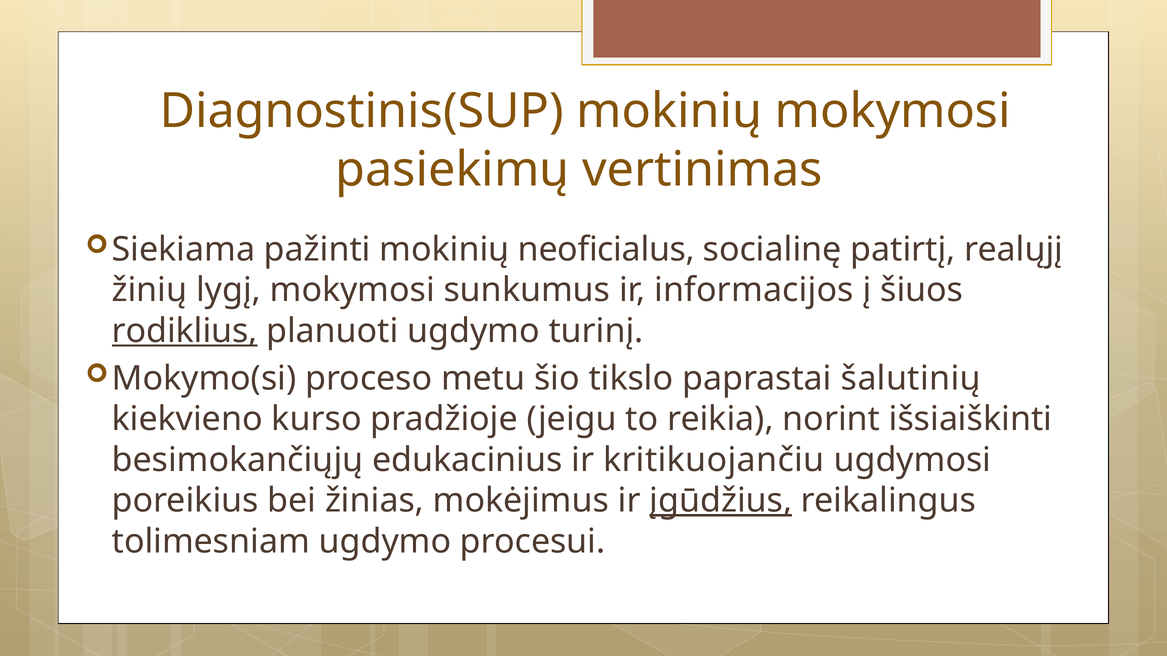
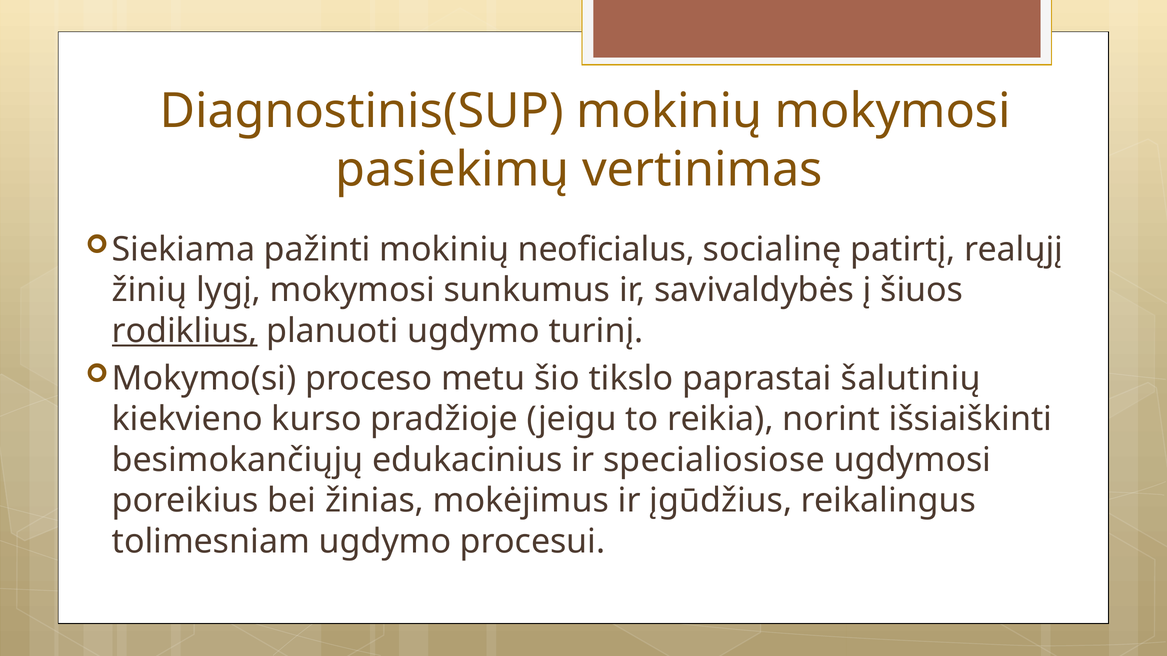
informacijos: informacijos -> savivaldybės (754, 290)
kritikuojančiu: kritikuojančiu -> specialiosiose (714, 460)
įgūdžius underline: present -> none (721, 501)
